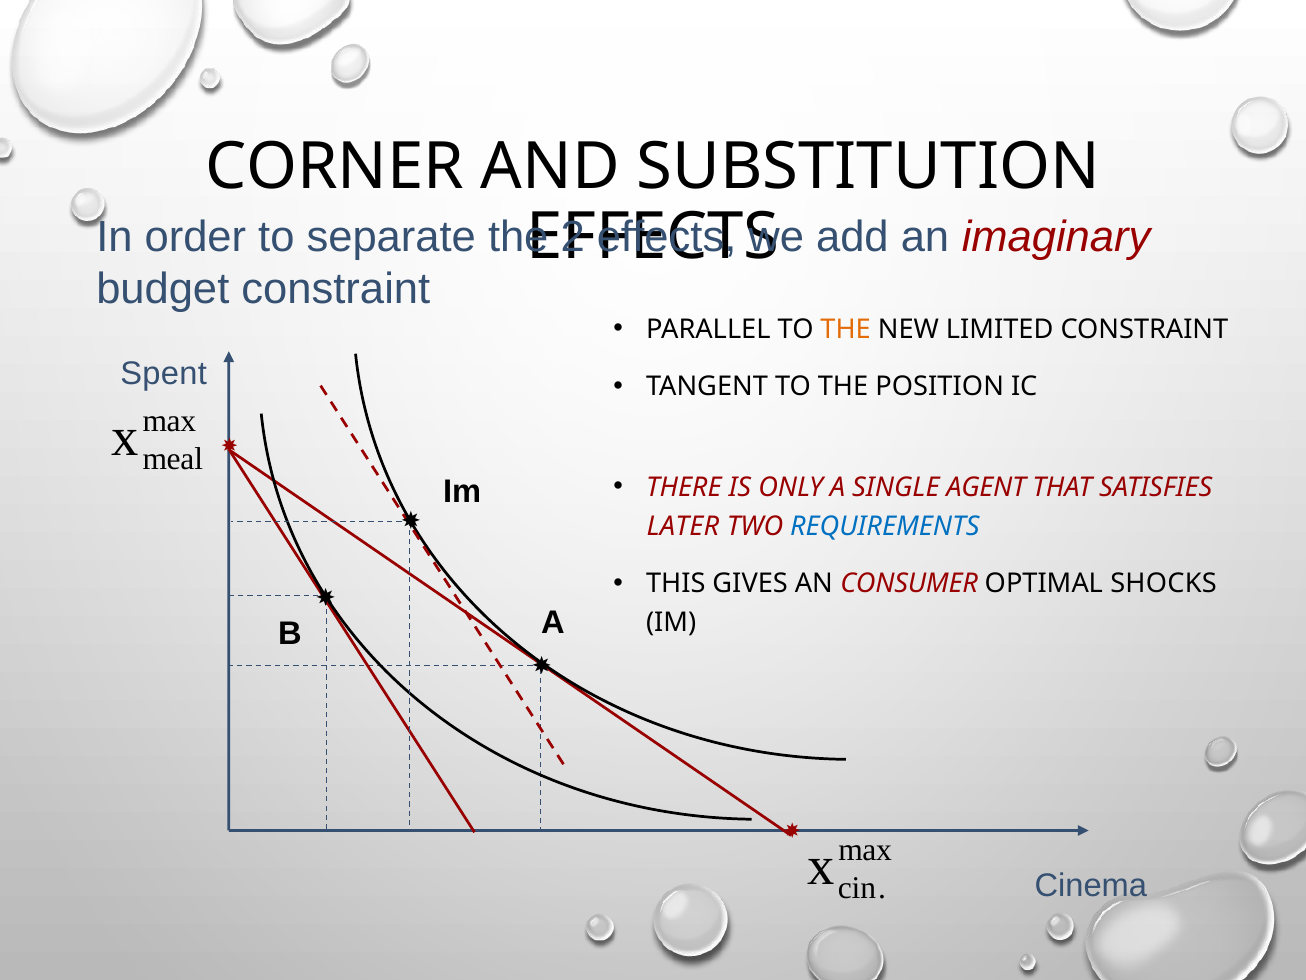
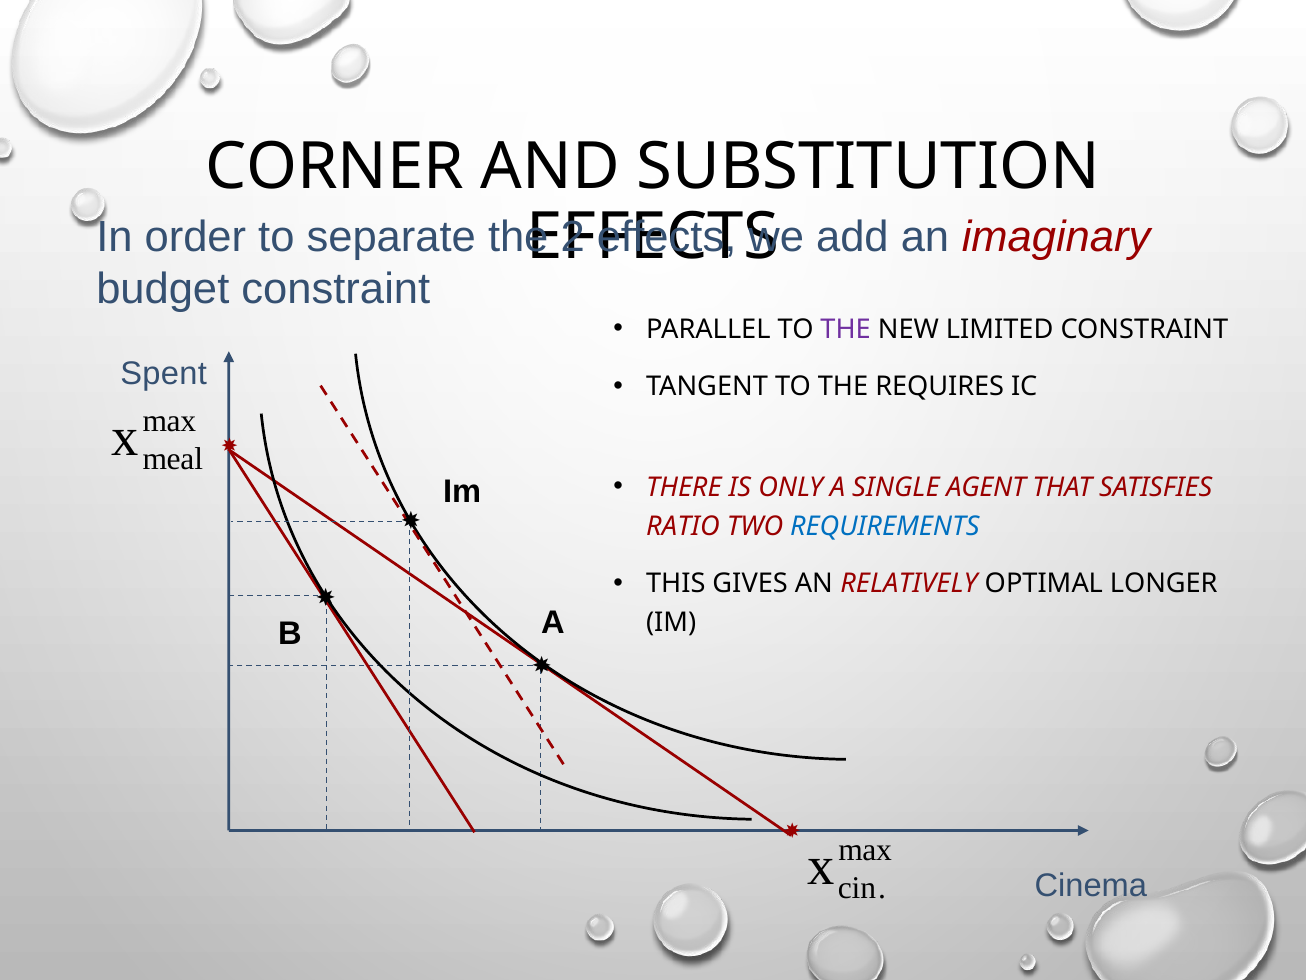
THE colour: orange -> purple (846, 329)
POSITION: POSITION -> REQUIRES (940, 387)
LATER: LATER -> RATIO (683, 526)
CONSUMER: CONSUMER -> RELATIVELY (909, 583)
SHOCKS: SHOCKS -> LONGER (1164, 583)
